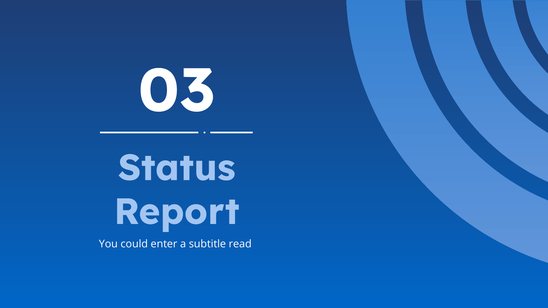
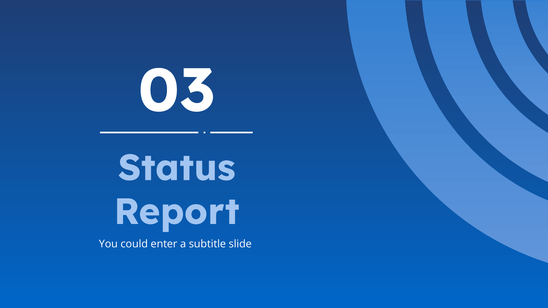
read: read -> slide (240, 244)
